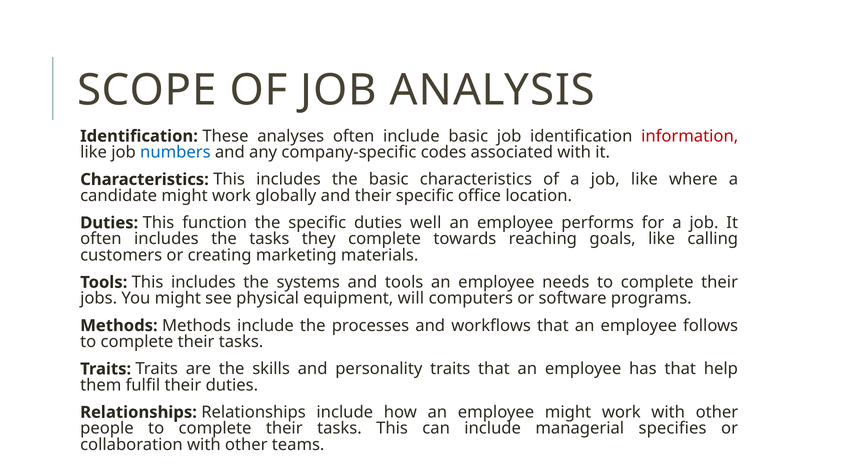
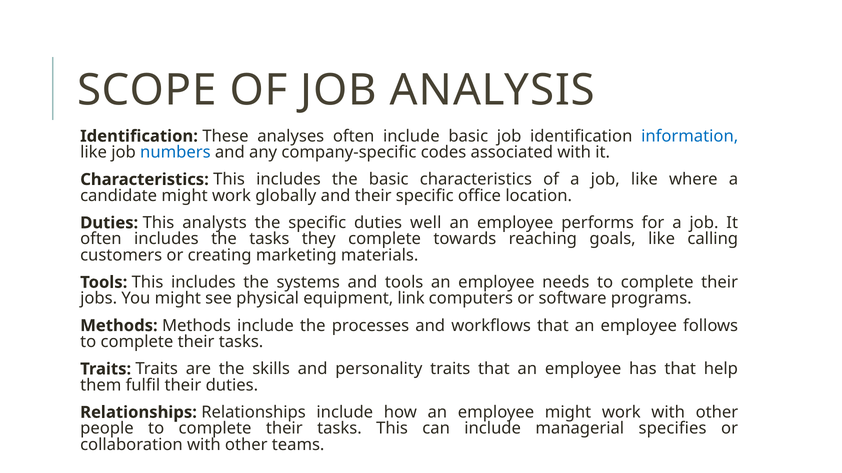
information colour: red -> blue (690, 136)
function: function -> analysts (215, 223)
will: will -> link (411, 299)
